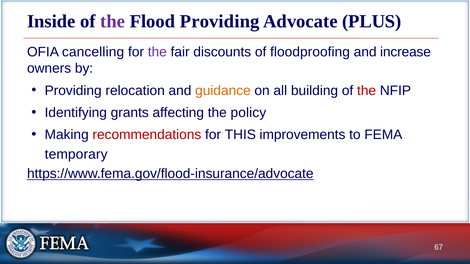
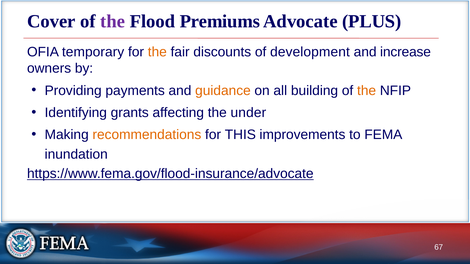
Inside: Inside -> Cover (51, 21)
Flood Providing: Providing -> Premiums (220, 21)
cancelling: cancelling -> temporary (93, 52)
the colour: purple -> orange (157, 52)
floodproofing: floodproofing -> development (310, 52)
relocation: relocation -> payments (135, 91)
the colour: red -> orange (367, 91)
policy: policy -> under (248, 113)
recommendations colour: red -> orange (147, 135)
temporary: temporary -> inundation (76, 155)
